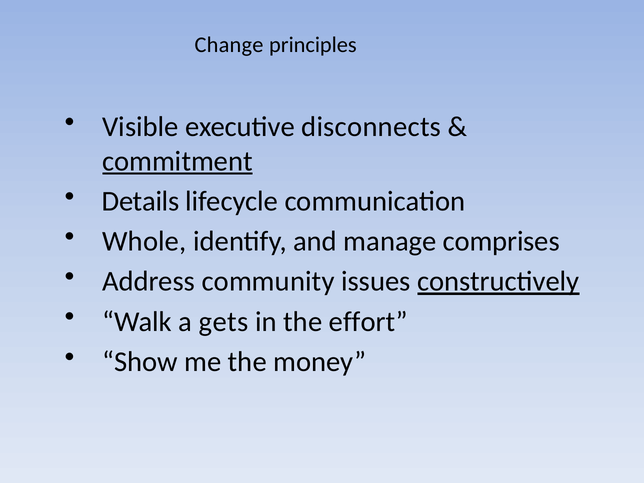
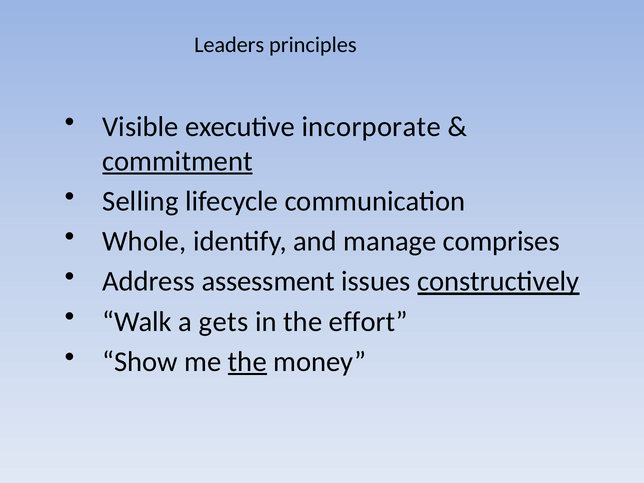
Change: Change -> Leaders (229, 45)
disconnects: disconnects -> incorporate (371, 127)
Details: Details -> Selling (140, 201)
community: community -> assessment (268, 282)
the underline: none -> present (247, 362)
